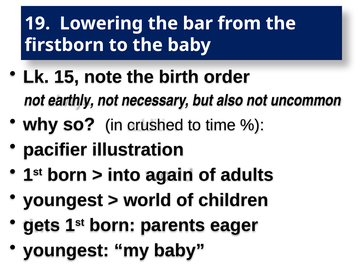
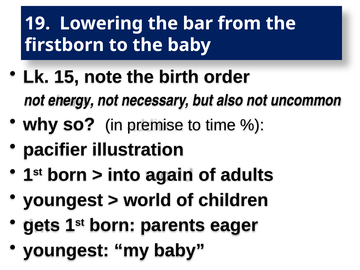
earthly: earthly -> energy (71, 100)
crushed: crushed -> premise (155, 125)
